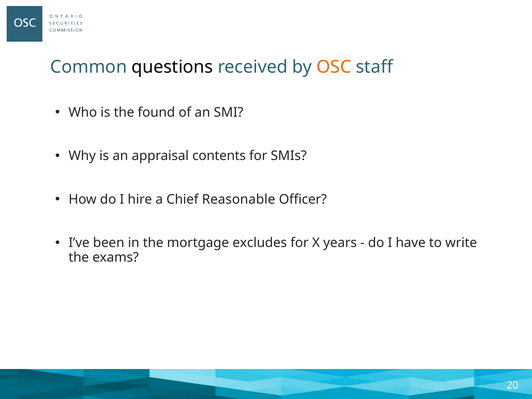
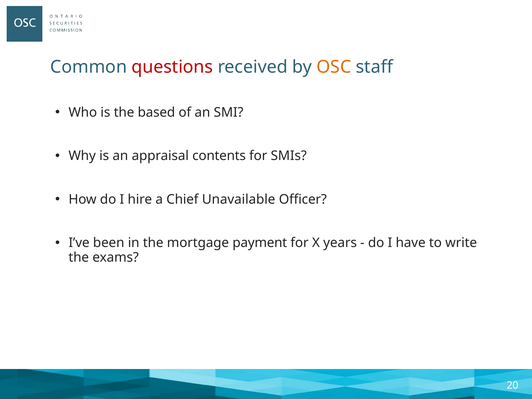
questions colour: black -> red (172, 67)
found: found -> based (156, 112)
Reasonable: Reasonable -> Unavailable (239, 199)
excludes: excludes -> payment (260, 243)
